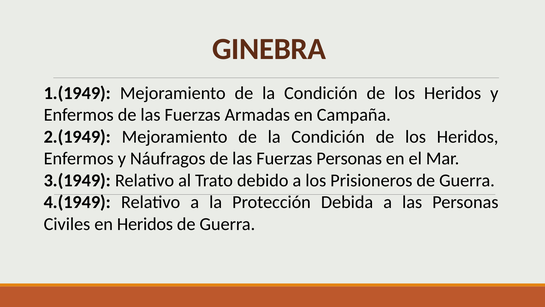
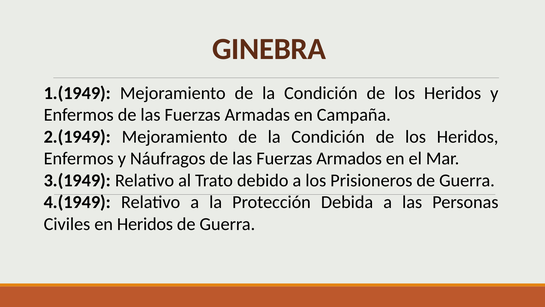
Fuerzas Personas: Personas -> Armados (349, 158)
